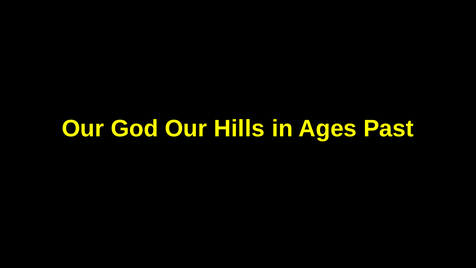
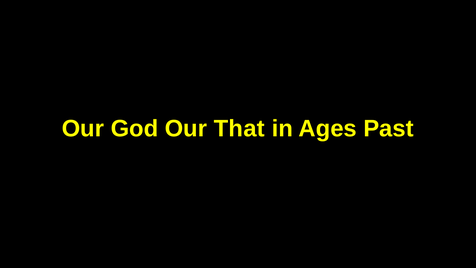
Hills: Hills -> That (239, 128)
